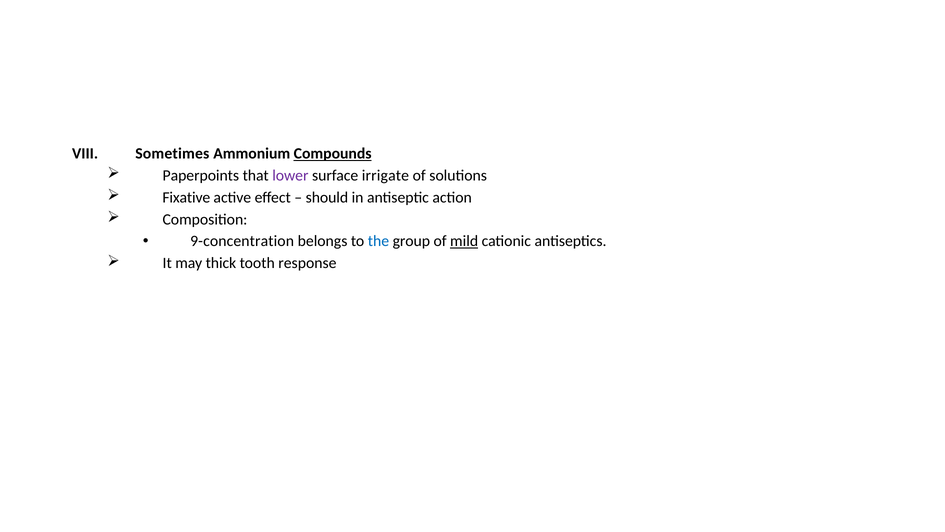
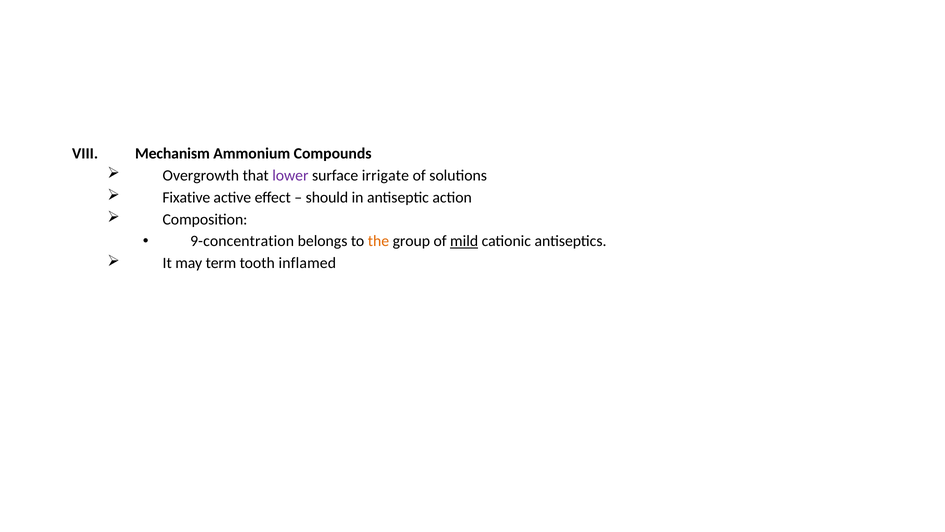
Sometimes: Sometimes -> Mechanism (172, 153)
Compounds underline: present -> none (333, 153)
Paperpoints: Paperpoints -> Overgrowth (201, 175)
the colour: blue -> orange (378, 241)
thick: thick -> term (221, 263)
response: response -> inflamed (307, 263)
